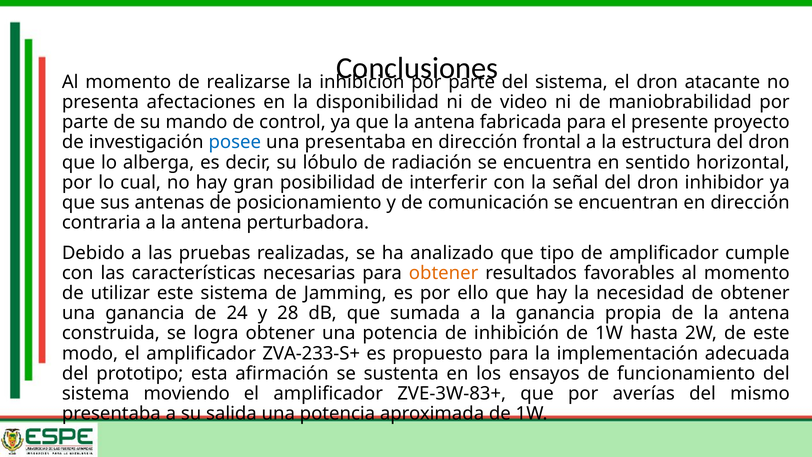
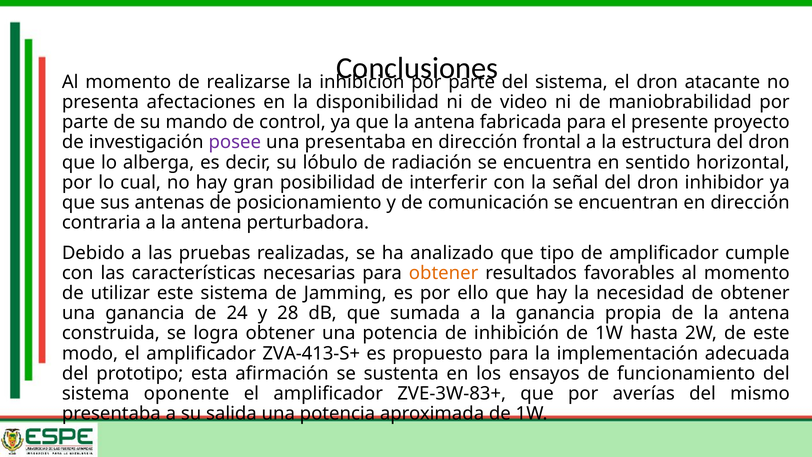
posee colour: blue -> purple (235, 142)
ZVA-233-S+: ZVA-233-S+ -> ZVA-413-S+ (311, 353)
moviendo: moviendo -> oponente (187, 393)
